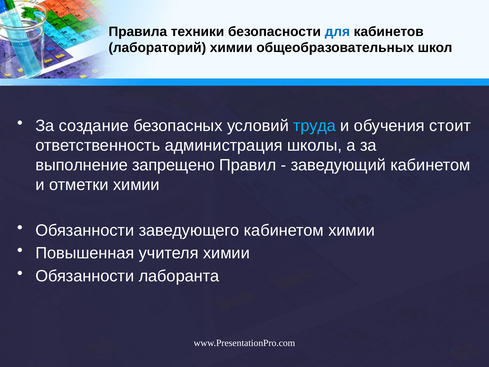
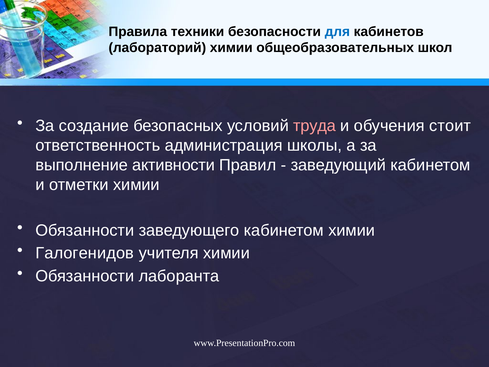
труда colour: light blue -> pink (315, 126)
запрещено: запрещено -> активности (174, 165)
Повышенная: Повышенная -> Галогенидов (85, 253)
